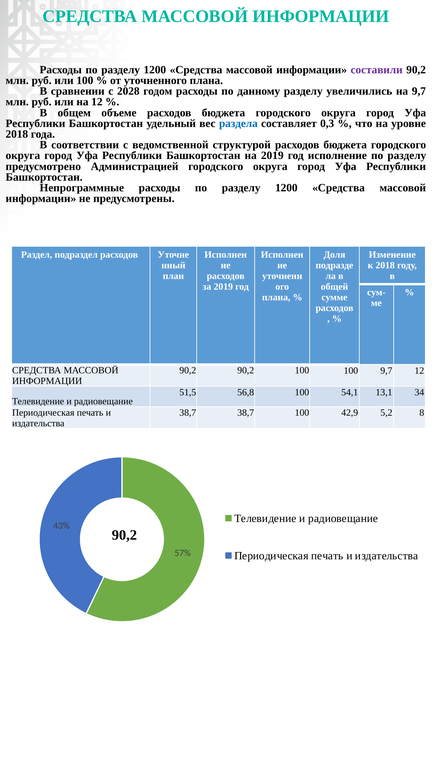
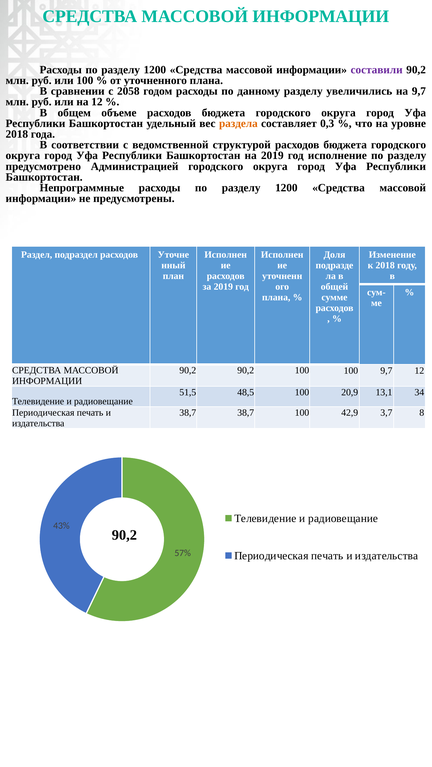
2028: 2028 -> 2058 (128, 91)
раздела colour: blue -> orange (238, 124)
56,8: 56,8 -> 48,5 (246, 393)
54,1: 54,1 -> 20,9 (350, 393)
5,2: 5,2 -> 3,7 (386, 413)
